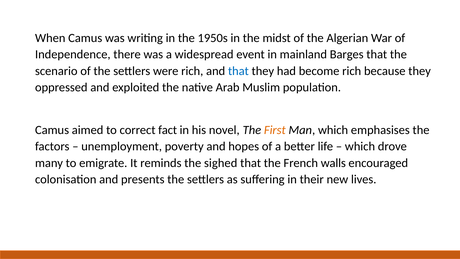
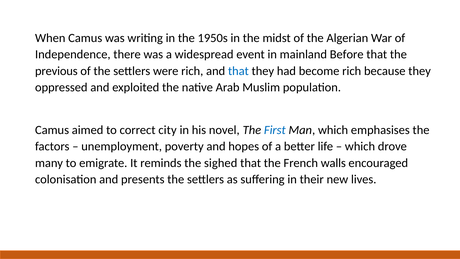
Barges: Barges -> Before (347, 54)
scenario: scenario -> previous (56, 71)
fact: fact -> city (168, 130)
First colour: orange -> blue (275, 130)
